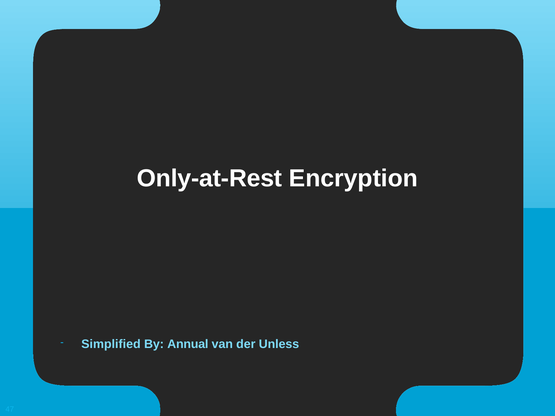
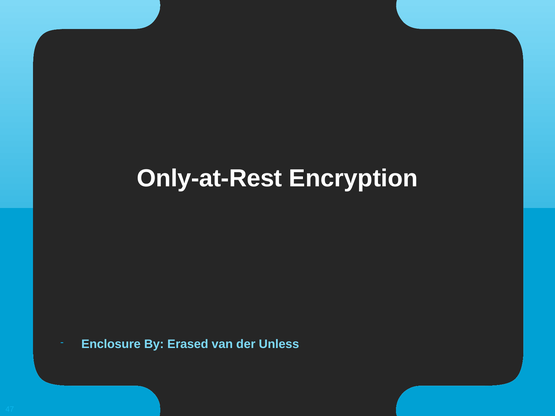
Simplified: Simplified -> Enclosure (111, 344)
Annual: Annual -> Erased (188, 344)
